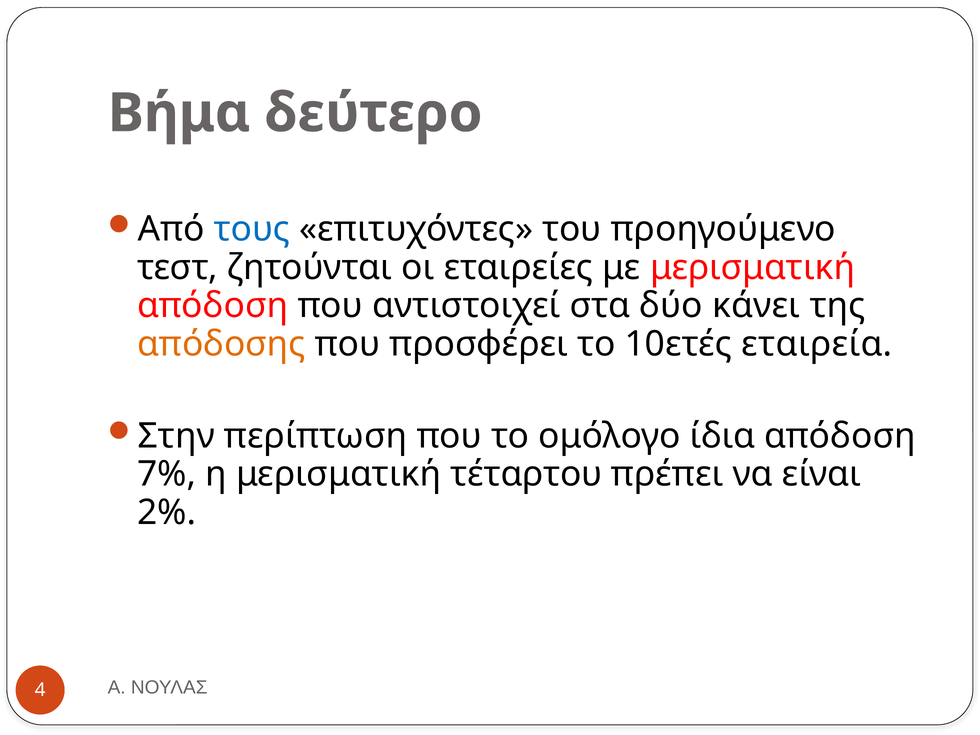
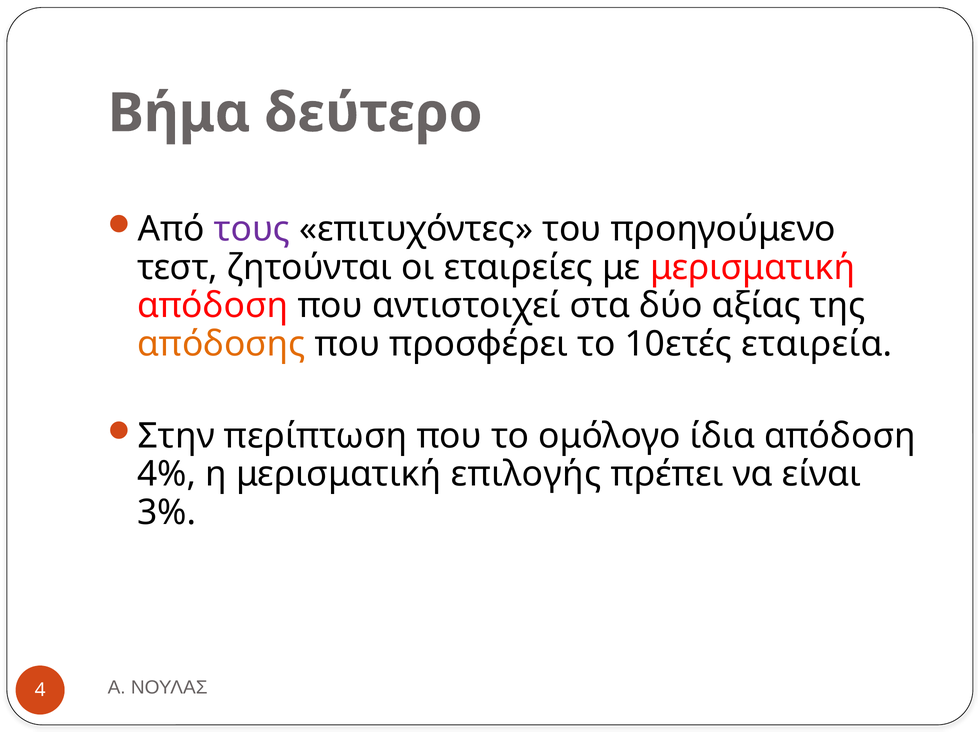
τους colour: blue -> purple (252, 229)
κάνει: κάνει -> αξίας (756, 306)
7%: 7% -> 4% (167, 474)
τέταρτου: τέταρτου -> επιλογής (526, 474)
2%: 2% -> 3% (167, 512)
